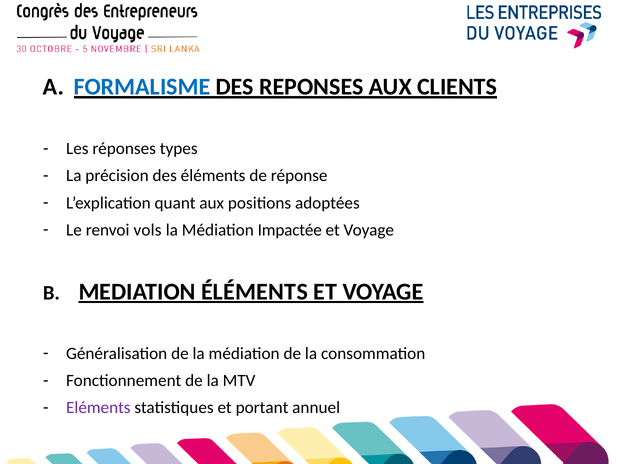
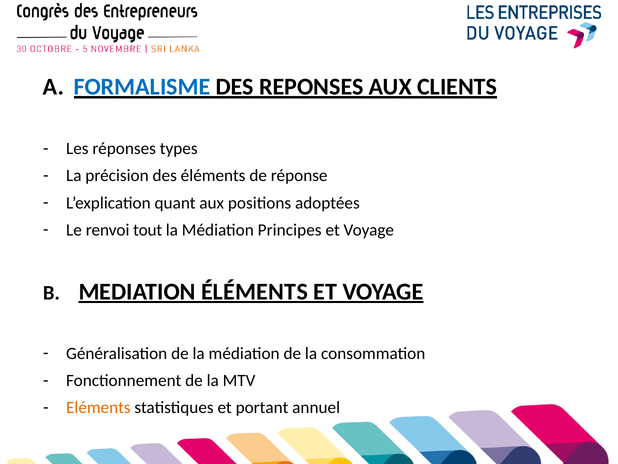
vols: vols -> tout (148, 230)
Impactée: Impactée -> Principes (290, 230)
Eléments colour: purple -> orange (98, 407)
